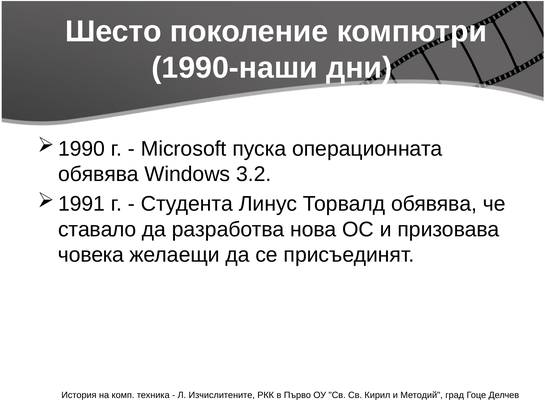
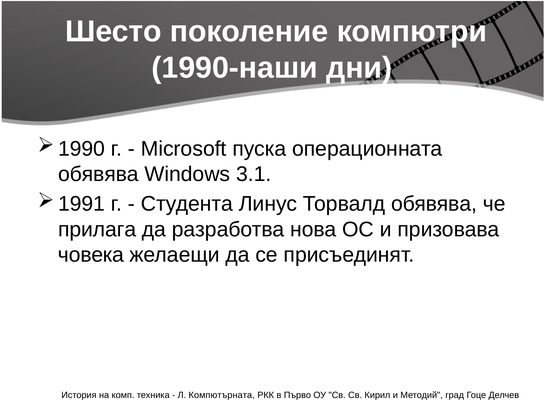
3.2: 3.2 -> 3.1 (254, 174)
ставало: ставало -> прилага (97, 229)
Изчислитените: Изчислитените -> Компютърната (222, 395)
